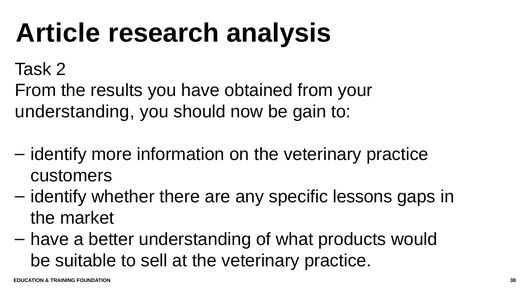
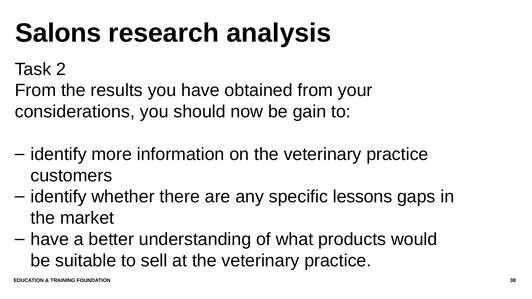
Article: Article -> Salons (58, 33)
understanding: understanding -> considerations (75, 112)
